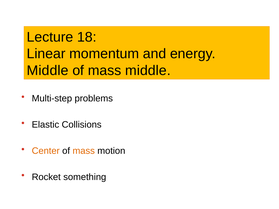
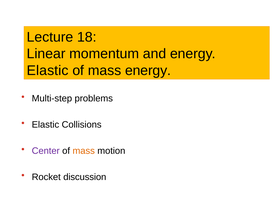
Middle: Middle -> Elastic (48, 71)
mass middle: middle -> energy (148, 71)
Center colour: orange -> purple (46, 151)
something: something -> discussion (85, 177)
